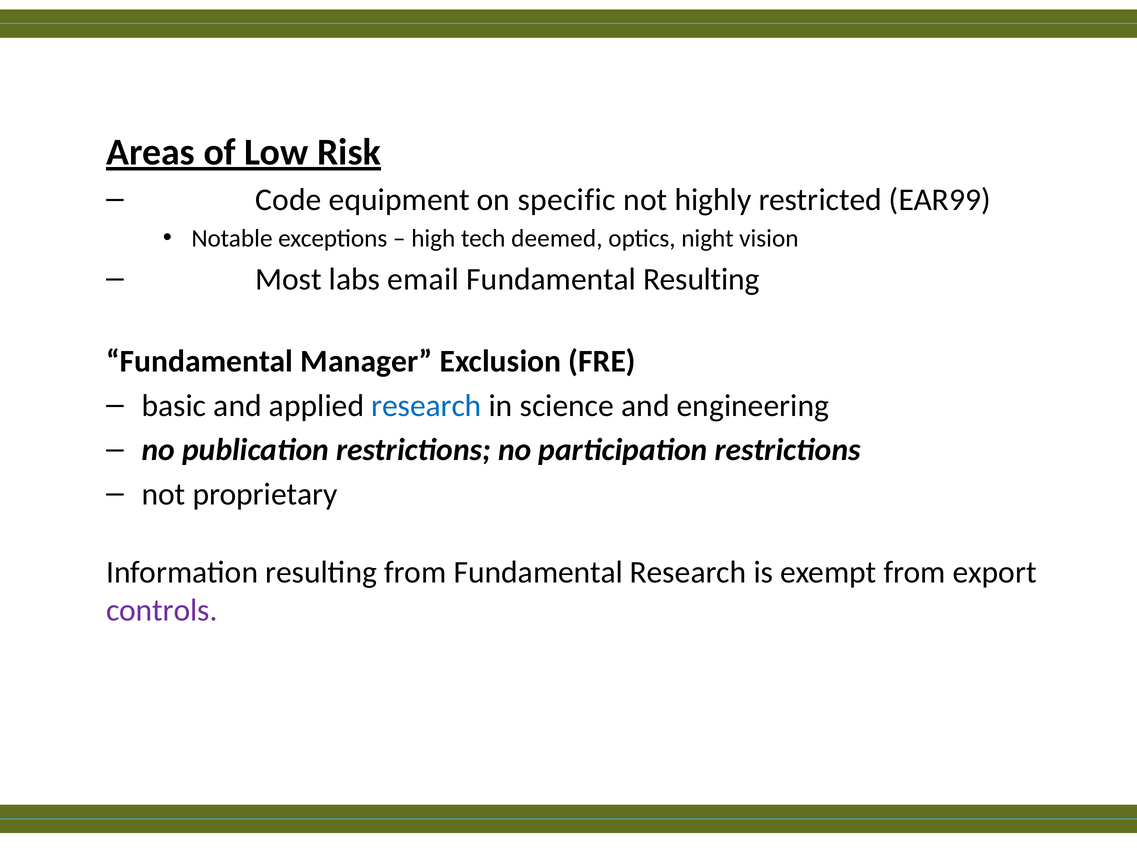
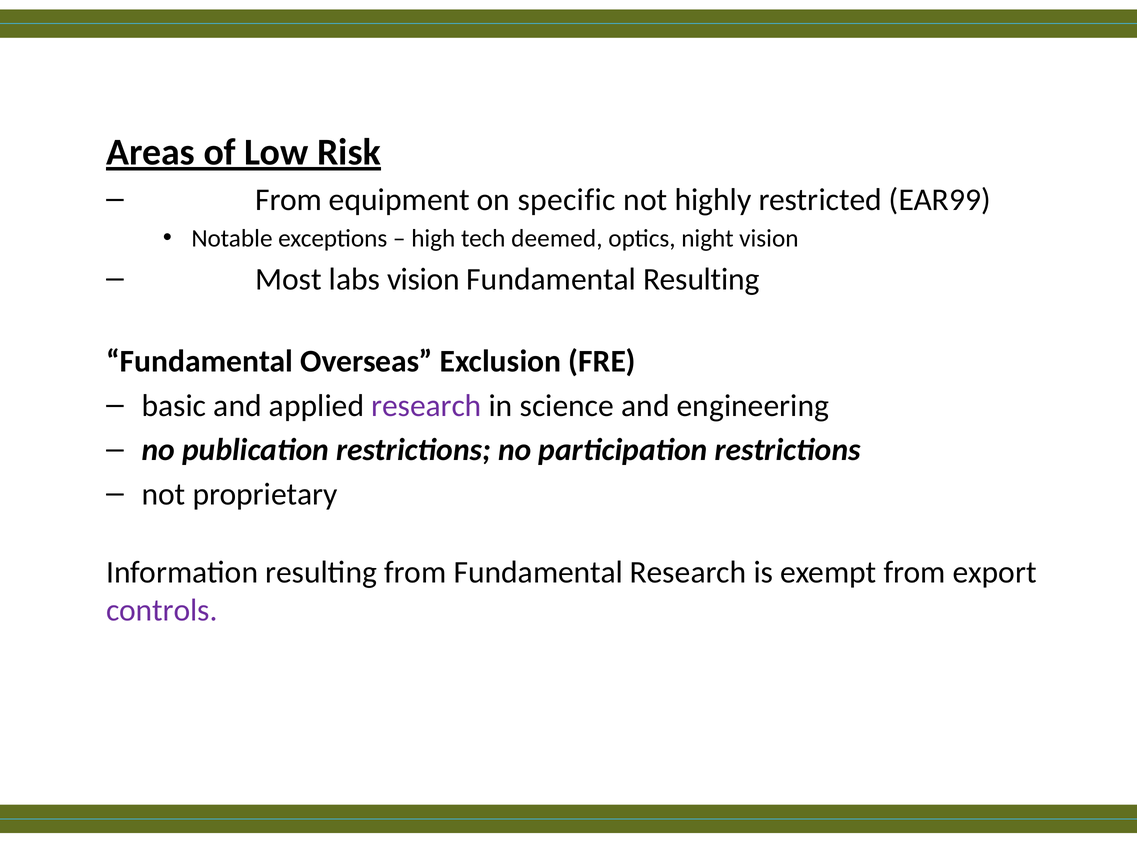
Code: Code -> From (289, 200)
labs email: email -> vision (423, 280)
Manager: Manager -> Overseas (367, 362)
research colour: blue -> purple (426, 406)
